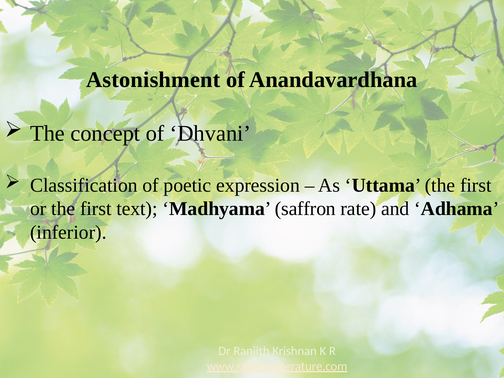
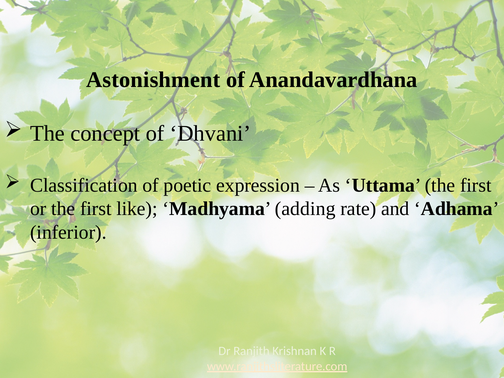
text: text -> like (137, 209)
saffron: saffron -> adding (305, 209)
